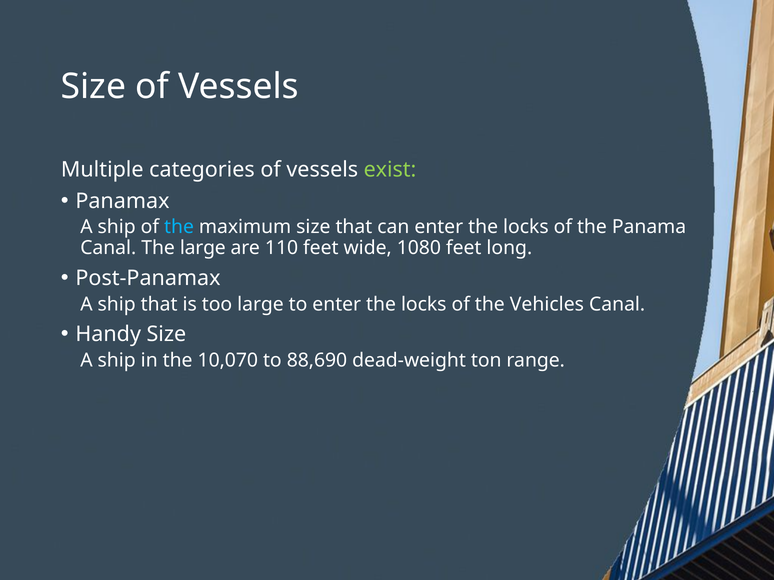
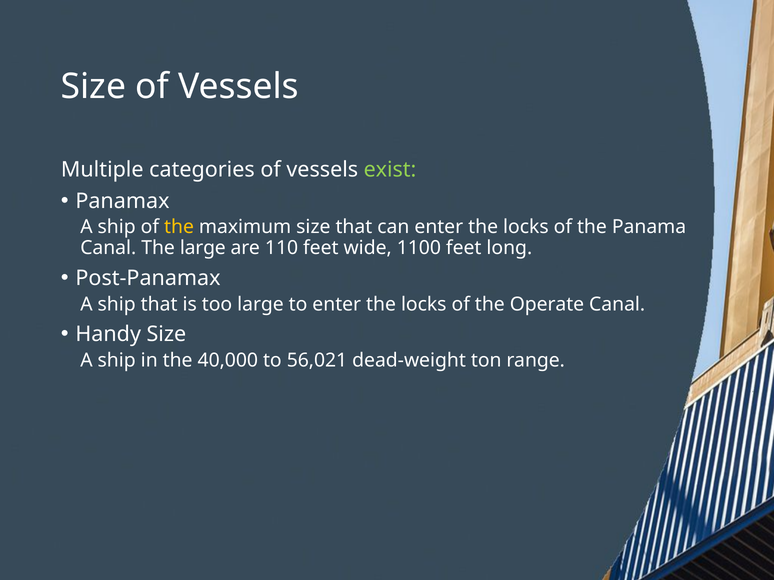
the colour: light blue -> yellow (179, 227)
1080: 1080 -> 1100 (419, 248)
Vehicles: Vehicles -> Operate (547, 304)
10,070: 10,070 -> 40,000 (228, 361)
88,690: 88,690 -> 56,021 (317, 361)
